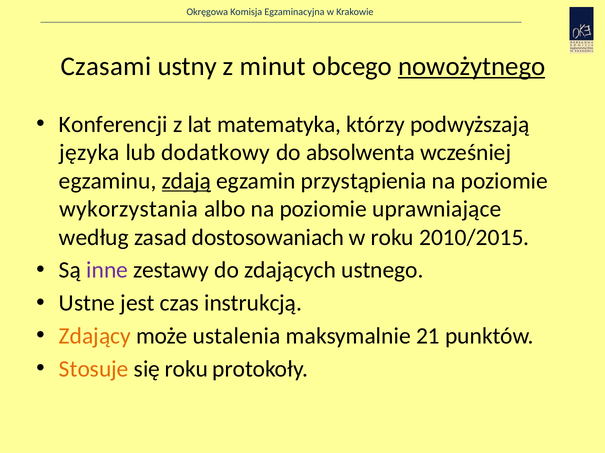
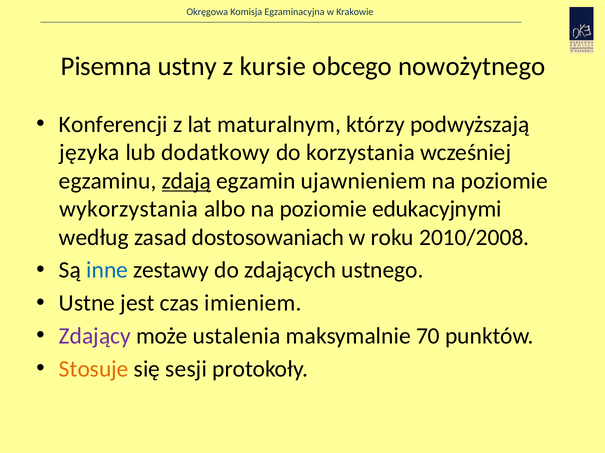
Czasami: Czasami -> Pisemna (106, 66)
minut: minut -> kursie (273, 66)
nowożytnego underline: present -> none (472, 66)
matematyka: matematyka -> maturalnym (279, 125)
absolwenta: absolwenta -> korzystania (360, 153)
przystąpienia: przystąpienia -> ujawnieniem (364, 181)
uprawniające: uprawniające -> edukacyjnymi (437, 209)
2010/2015: 2010/2015 -> 2010/2008 (474, 238)
inne colour: purple -> blue (107, 271)
instrukcją: instrukcją -> imieniem (253, 304)
Zdający colour: orange -> purple (95, 337)
21: 21 -> 70 (428, 337)
się roku: roku -> sesji (186, 370)
